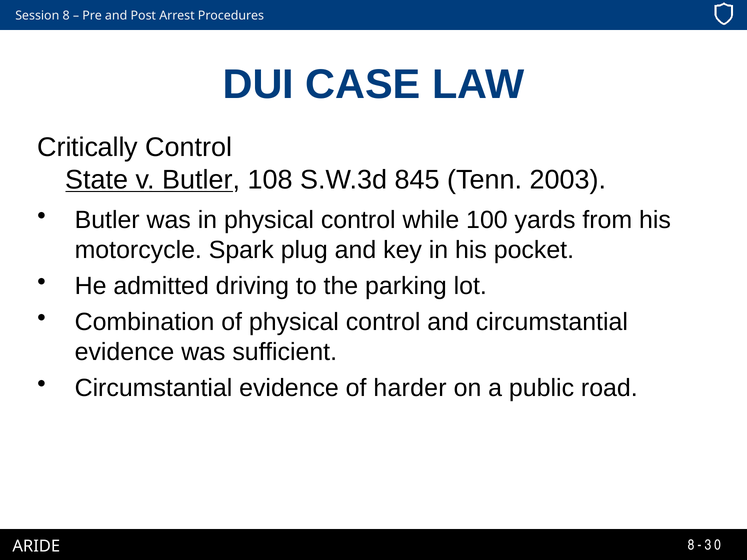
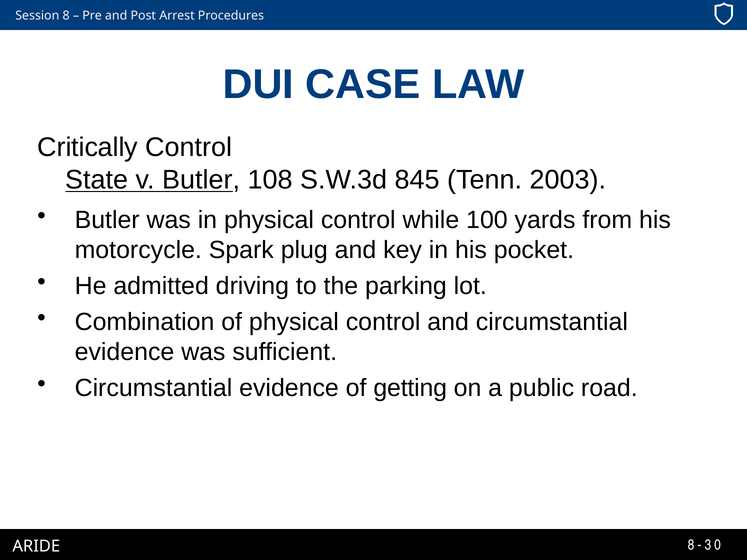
harder: harder -> getting (410, 388)
